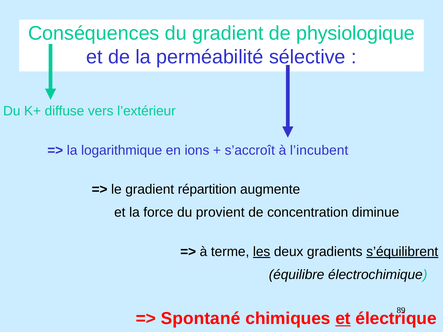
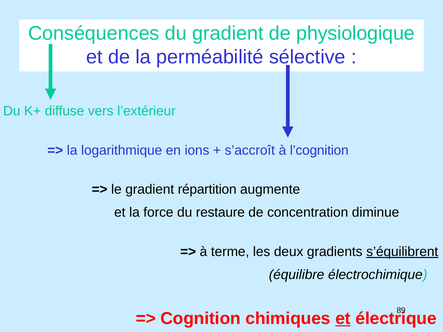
l’incubent: l’incubent -> l’cognition (319, 150)
provient: provient -> restaure (220, 213)
les underline: present -> none (262, 252)
Spontané: Spontané -> Cognition (201, 319)
